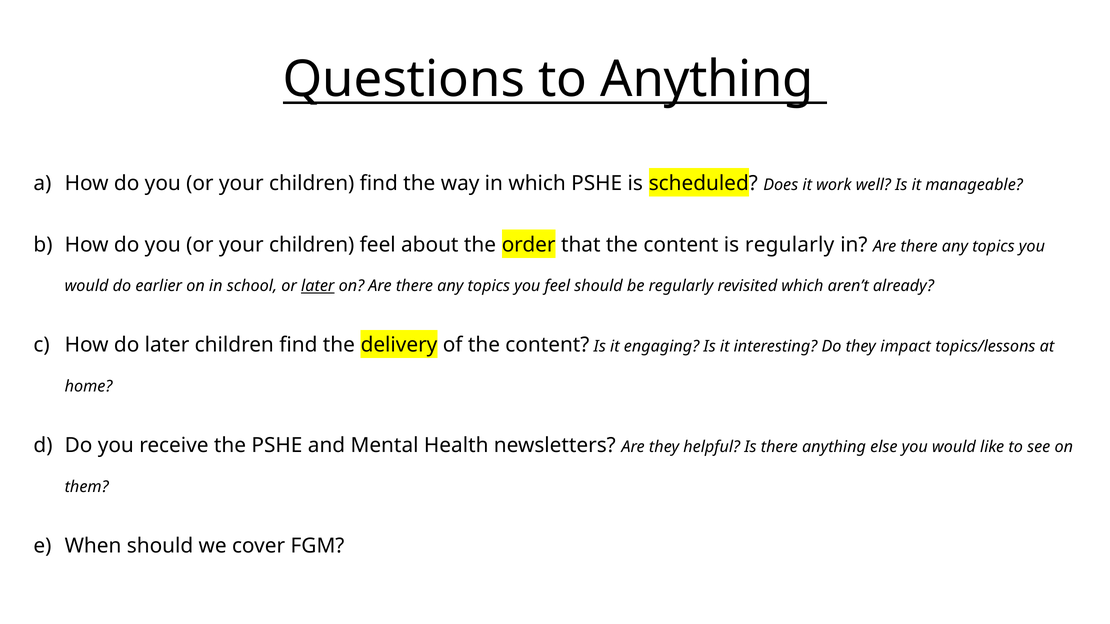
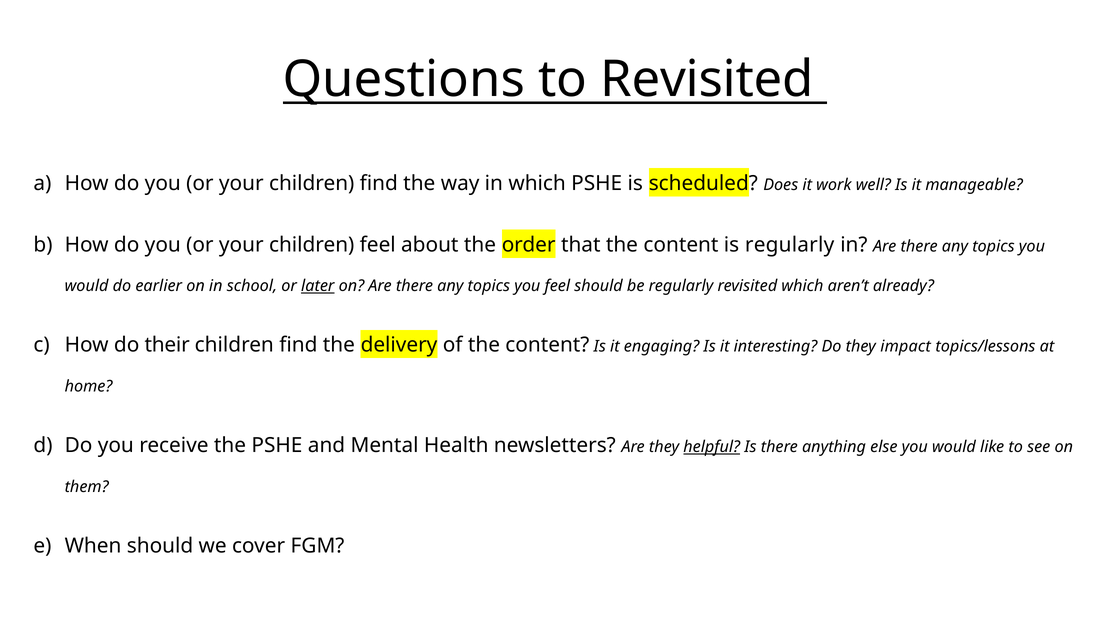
to Anything: Anything -> Revisited (707, 80)
do later: later -> their (167, 345)
helpful underline: none -> present (712, 447)
